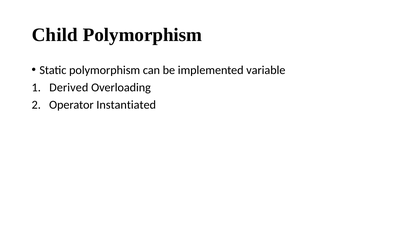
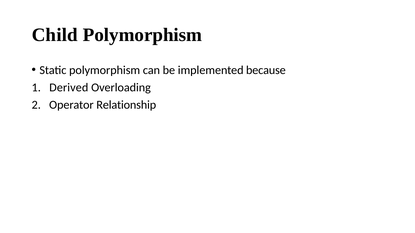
variable: variable -> because (266, 70)
Instantiated: Instantiated -> Relationship (126, 105)
